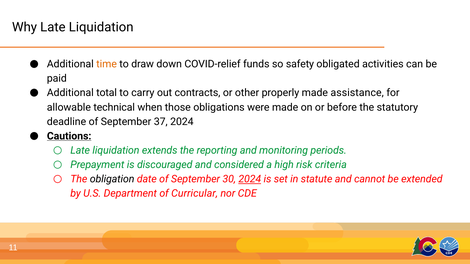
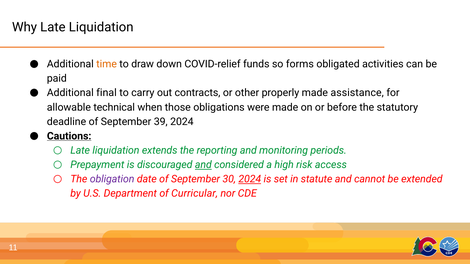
safety: safety -> forms (300, 64)
total: total -> final (107, 93)
37: 37 -> 39 (161, 122)
and underline: none -> present (203, 165)
criteria: criteria -> access (331, 165)
obligation colour: black -> purple (112, 179)
